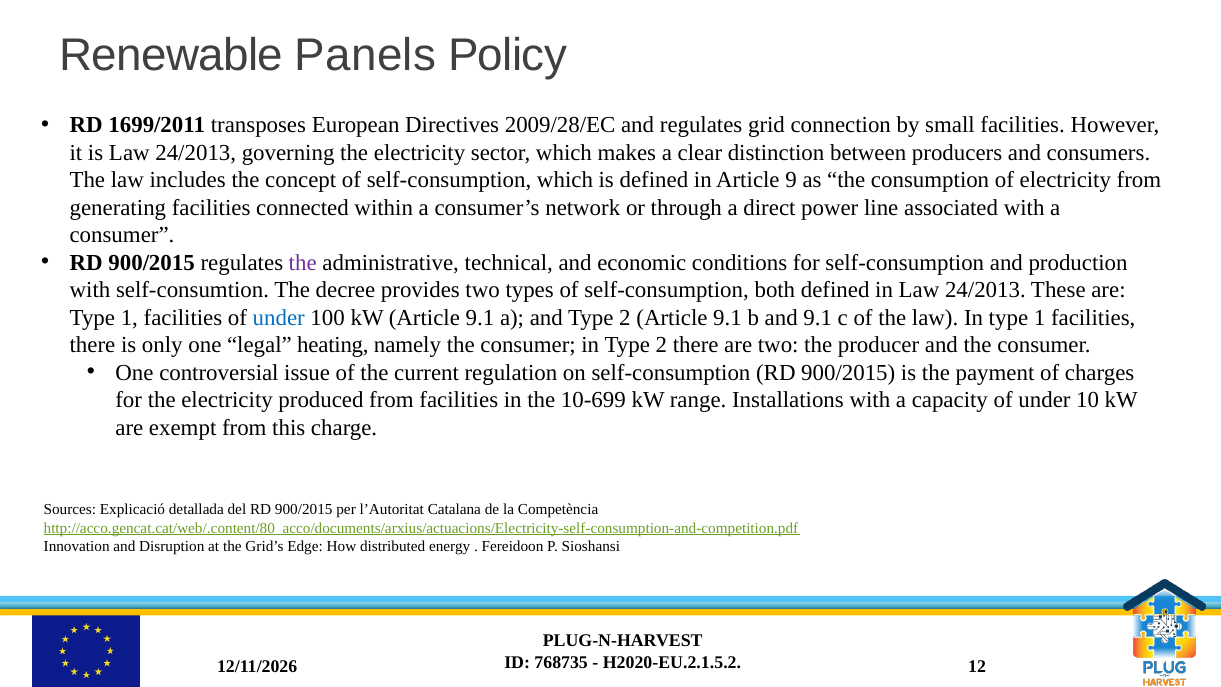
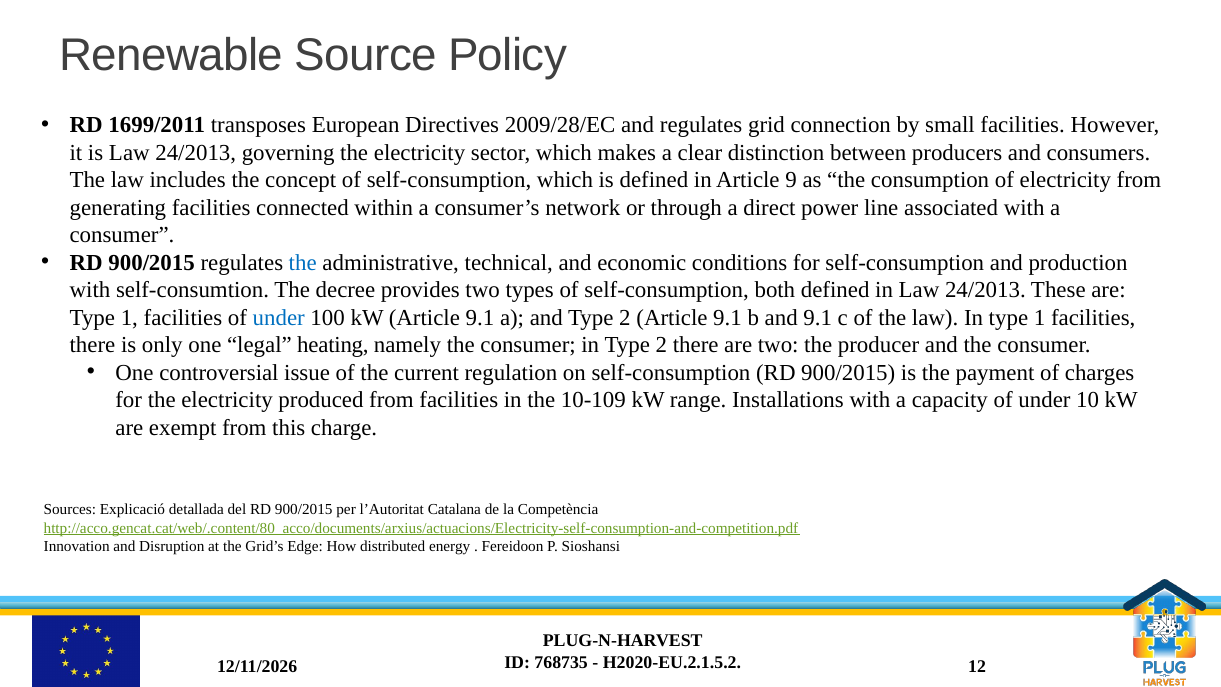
Panels: Panels -> Source (366, 55)
the colour: purple -> blue (303, 263)
10-699: 10-699 -> 10-109 (593, 400)
